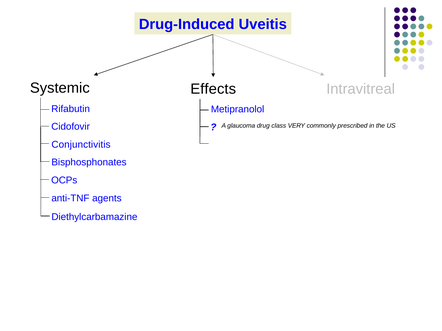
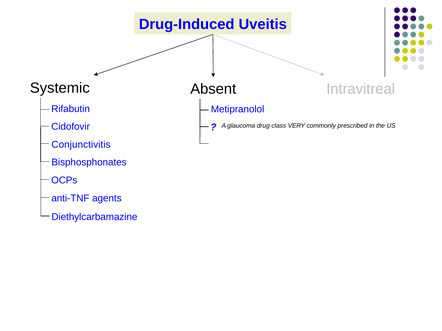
Effects: Effects -> Absent (213, 89)
